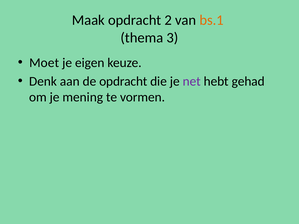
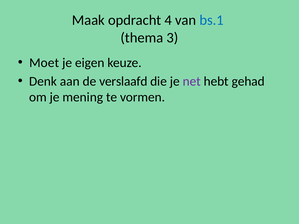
2: 2 -> 4 (168, 20)
bs.1 colour: orange -> blue (212, 20)
de opdracht: opdracht -> verslaafd (123, 81)
